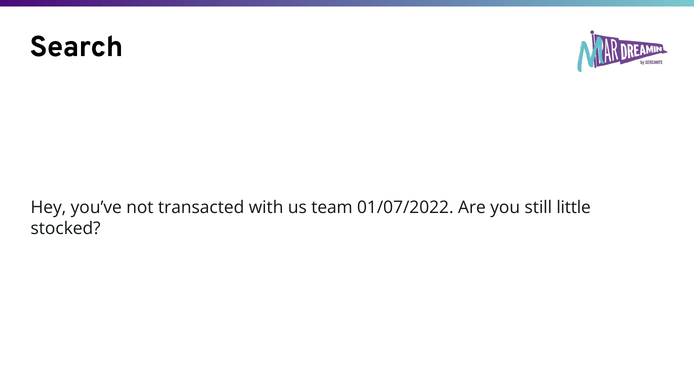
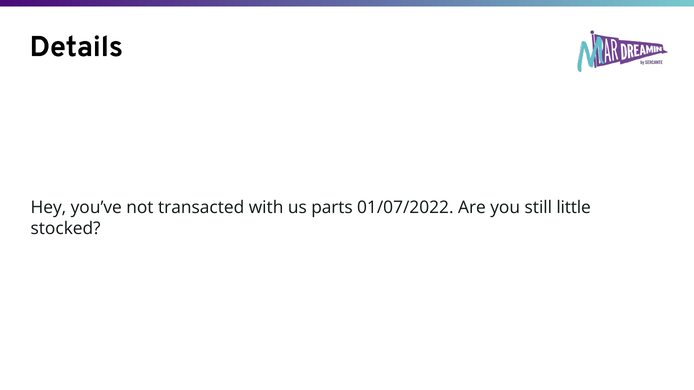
Search: Search -> Details (76, 47)
team: team -> parts (332, 208)
